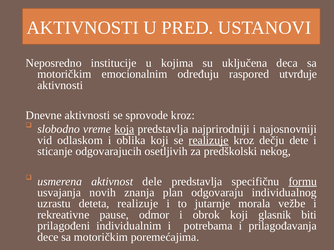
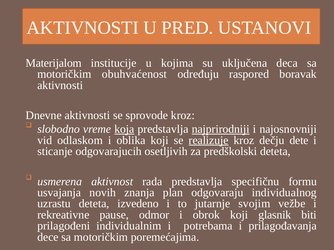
Neposredno: Neposredno -> Materijalom (54, 63)
emocionalnim: emocionalnim -> obuhvaćenost (134, 74)
utvrđuje: utvrđuje -> boravak (298, 74)
najprirodniji underline: none -> present (221, 129)
predškolski nekog: nekog -> deteta (275, 152)
dele: dele -> rada (152, 182)
formu underline: present -> none (303, 182)
deteta realizuje: realizuje -> izvedeno (138, 204)
morala: morala -> svojim (254, 204)
